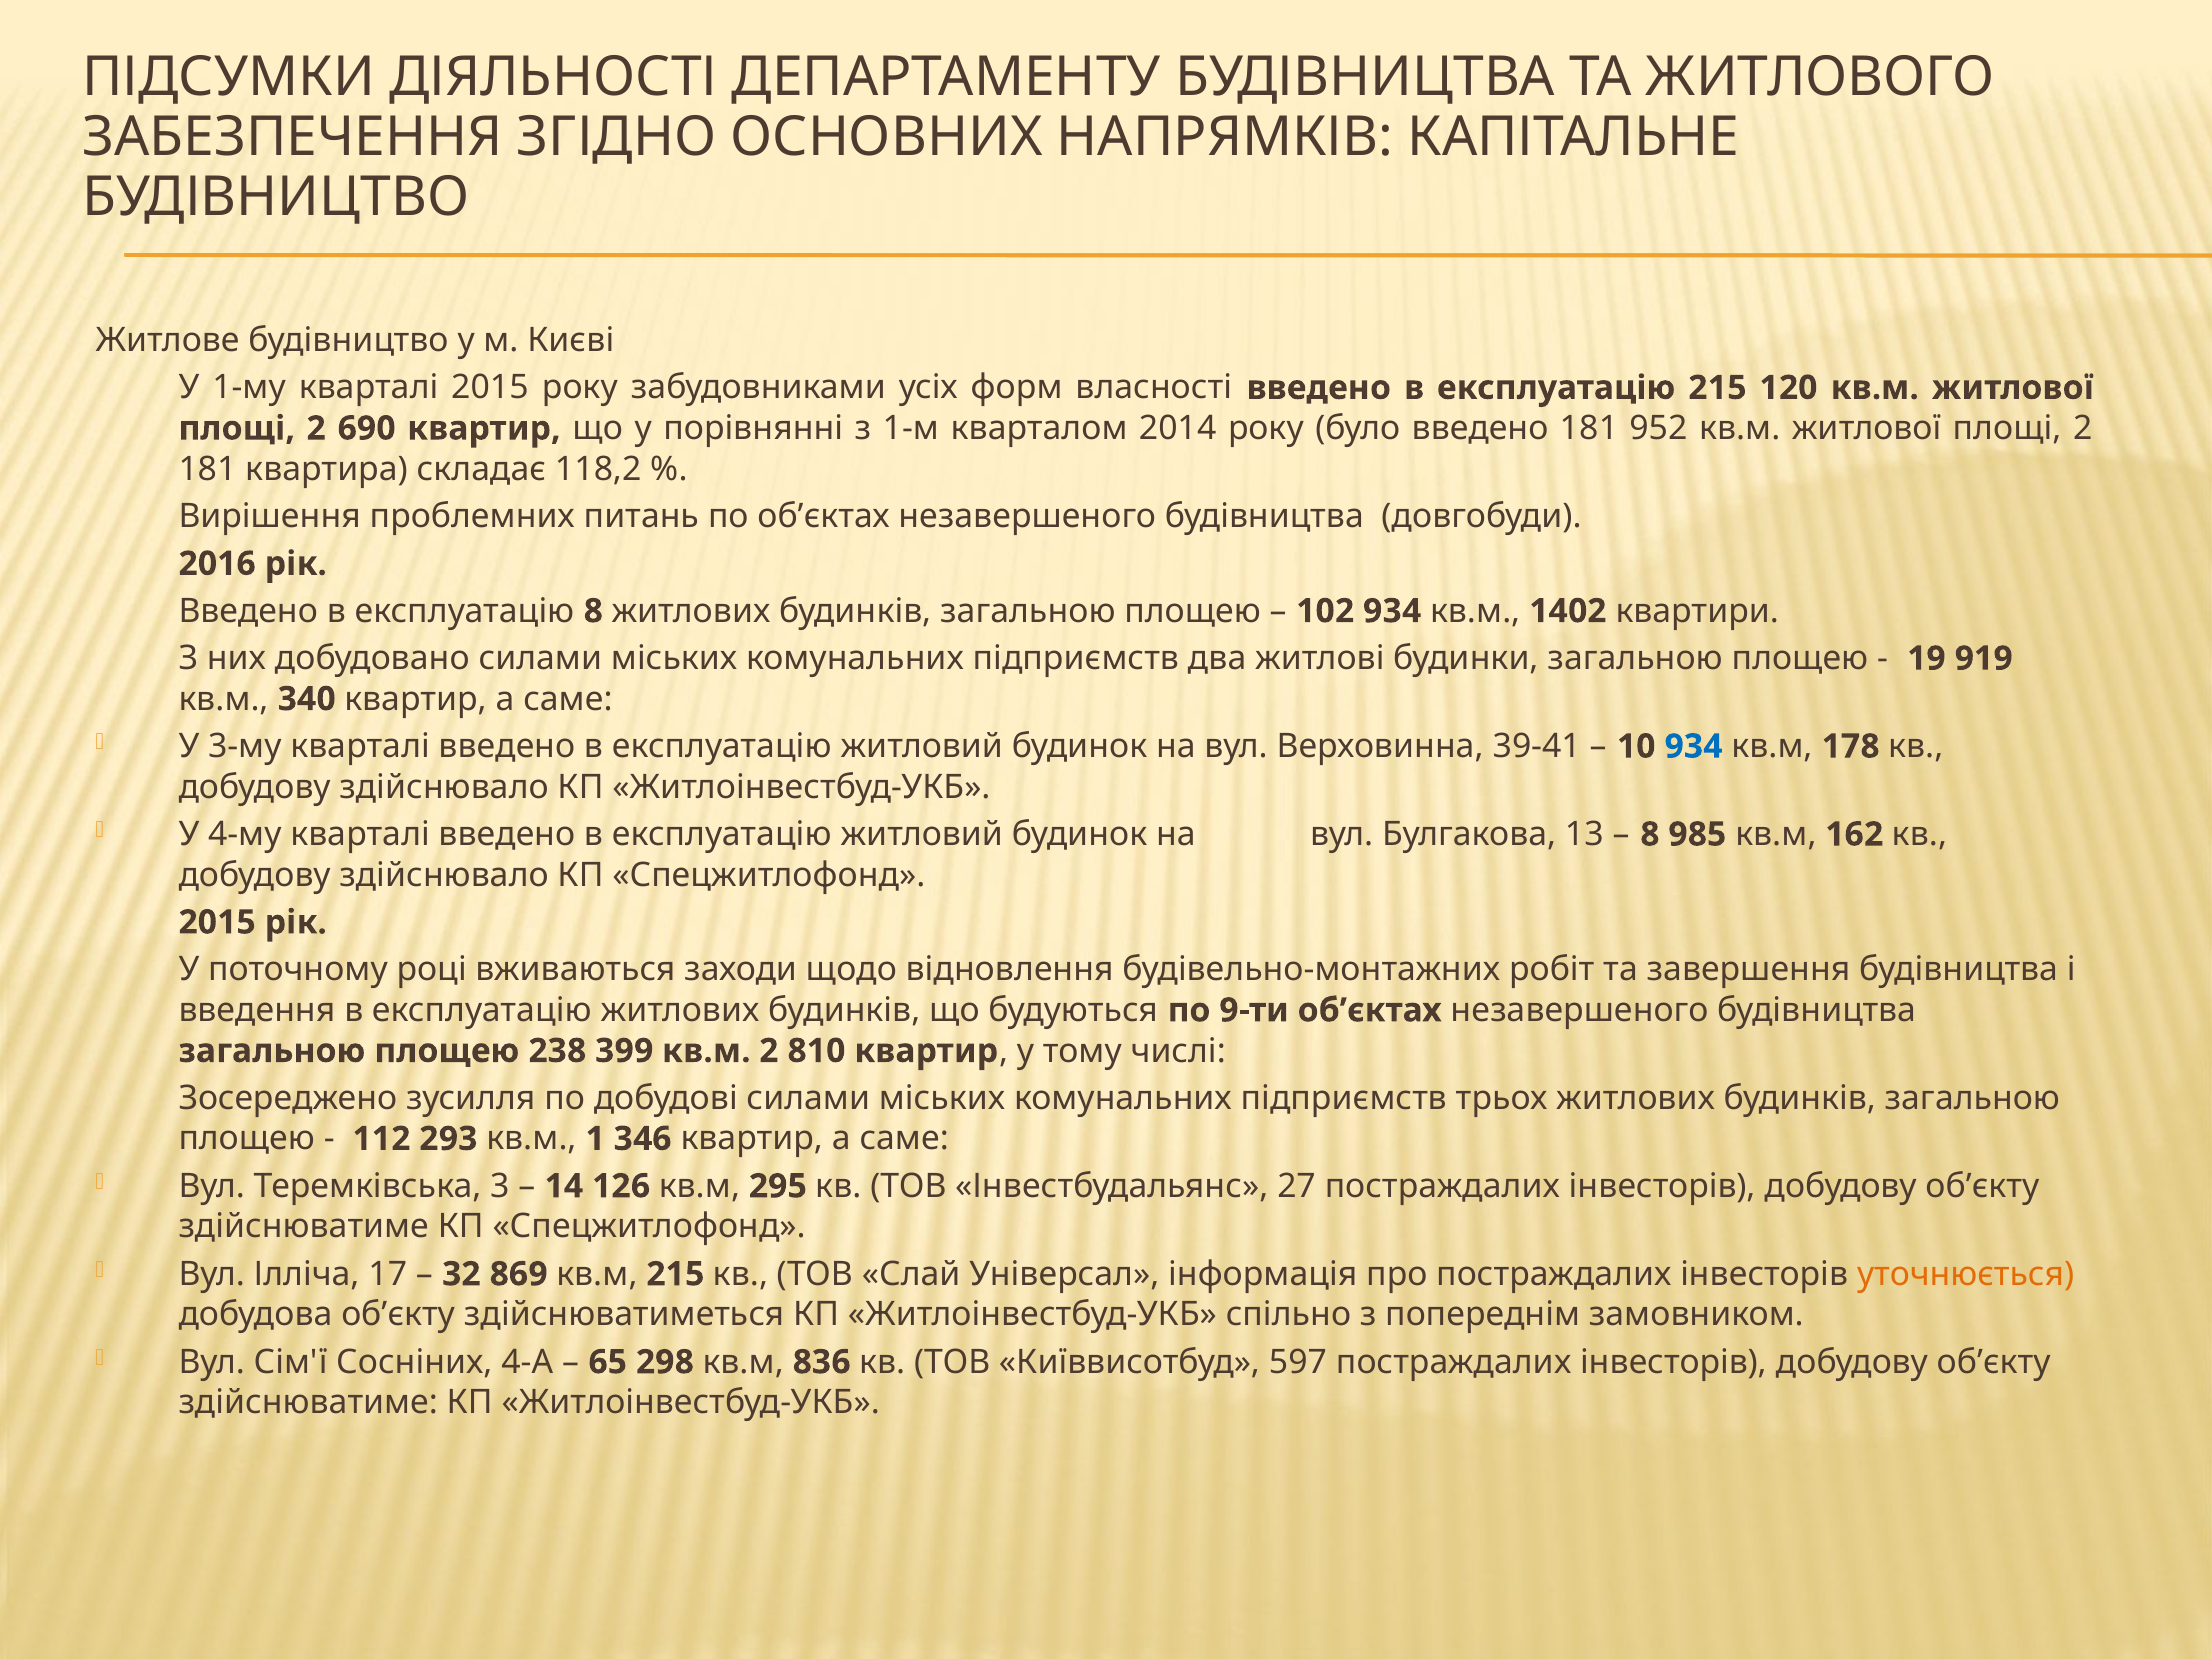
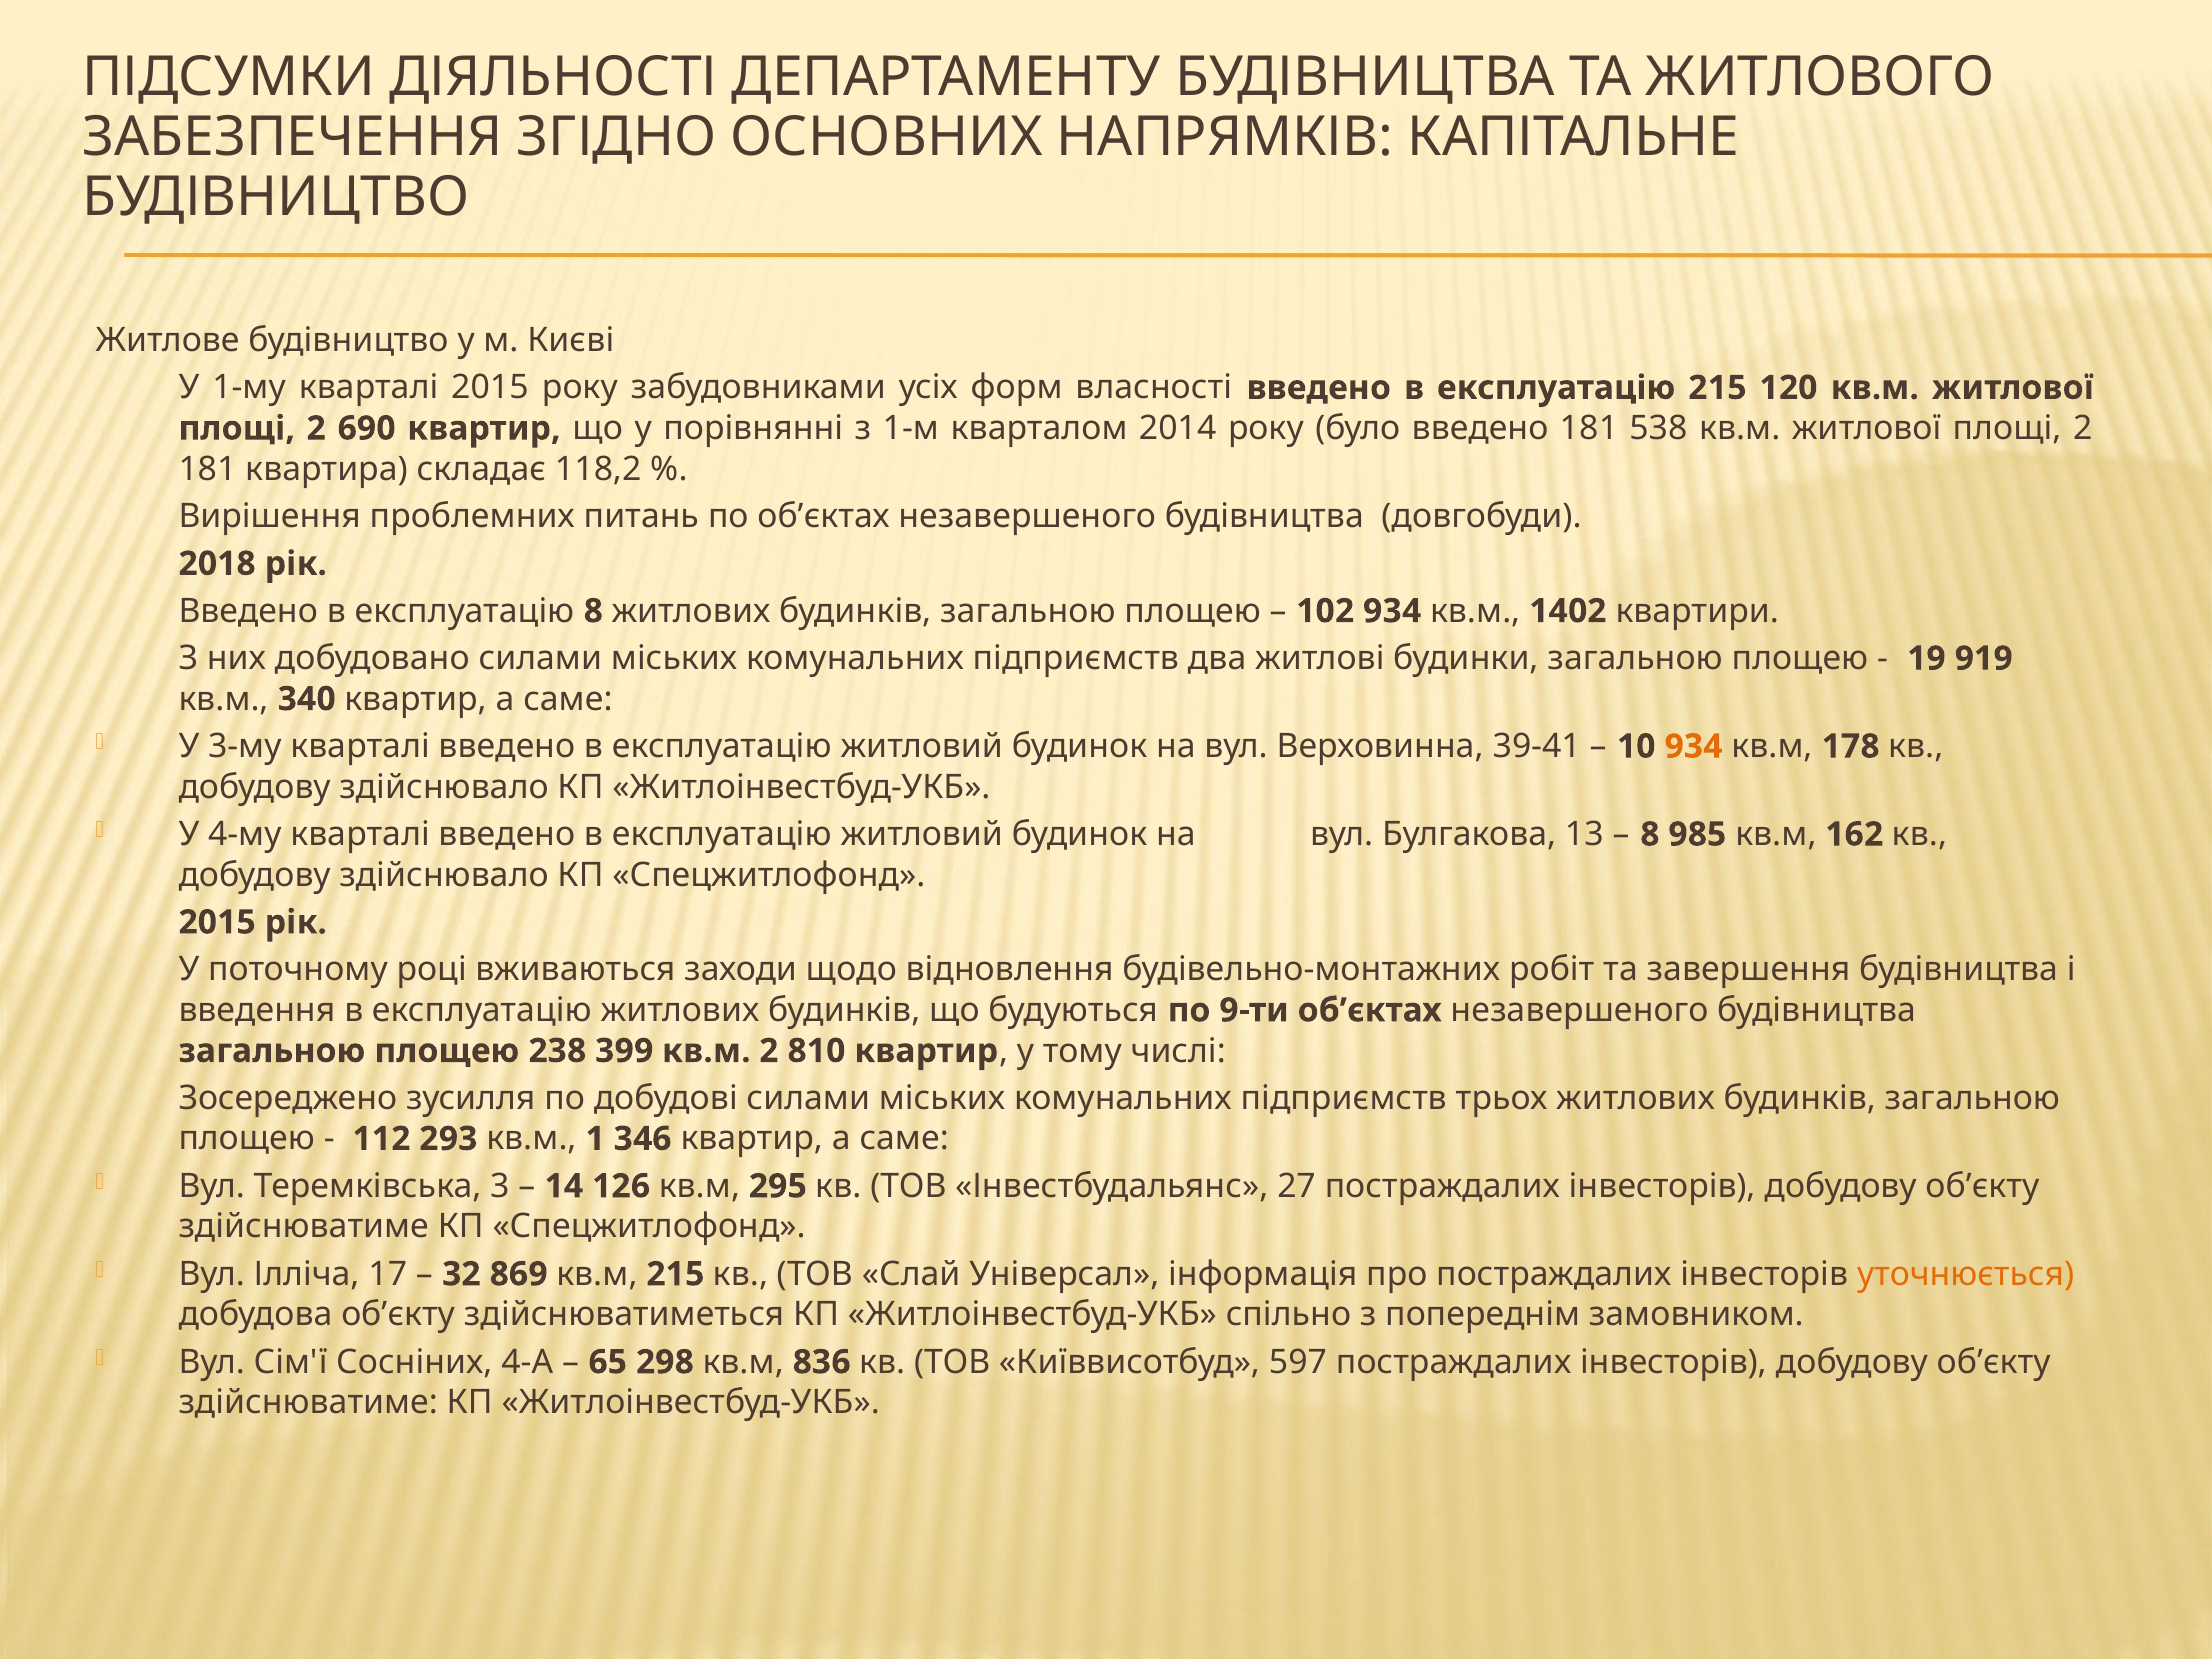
952: 952 -> 538 (1658, 428)
2016: 2016 -> 2018 (217, 564)
934 colour: blue -> orange (1694, 746)
